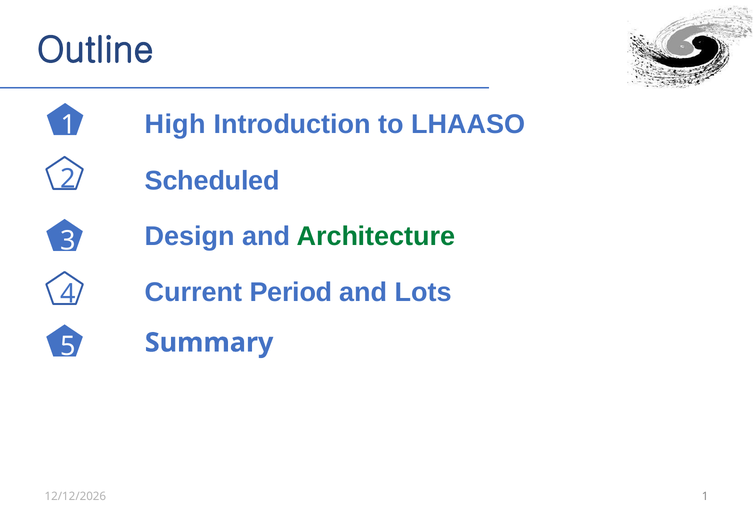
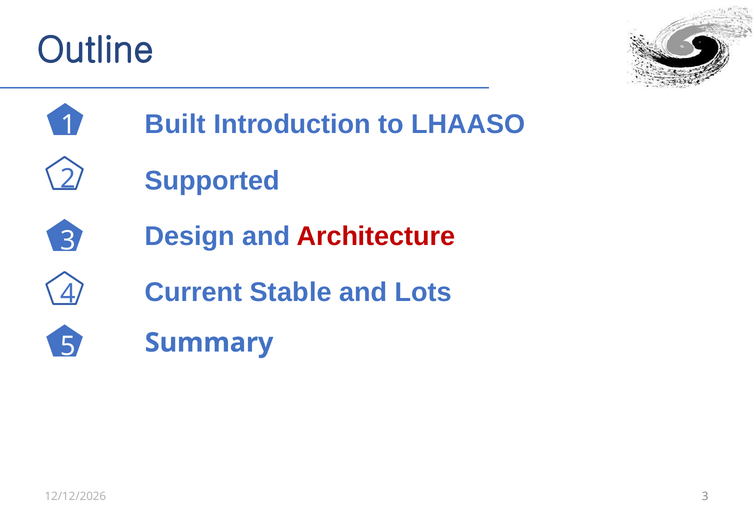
High: High -> Built (175, 125)
Scheduled: Scheduled -> Supported (212, 181)
Architecture colour: green -> red (376, 237)
Period: Period -> Stable (291, 292)
1: 1 -> 3 (705, 497)
